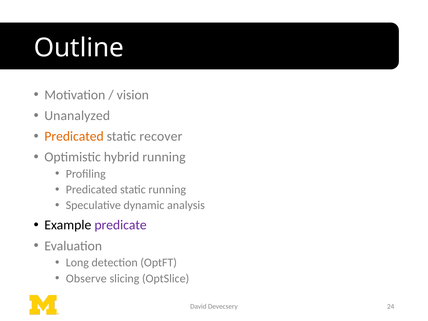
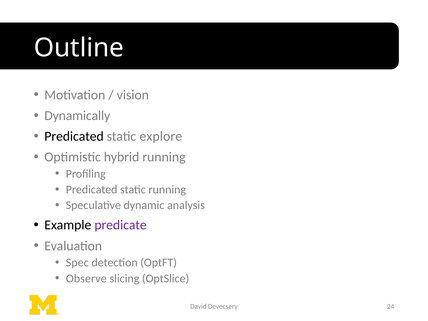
Unanalyzed: Unanalyzed -> Dynamically (77, 116)
Predicated colour: orange -> black (74, 136)
recover: recover -> explore (161, 136)
Long: Long -> Spec (77, 263)
